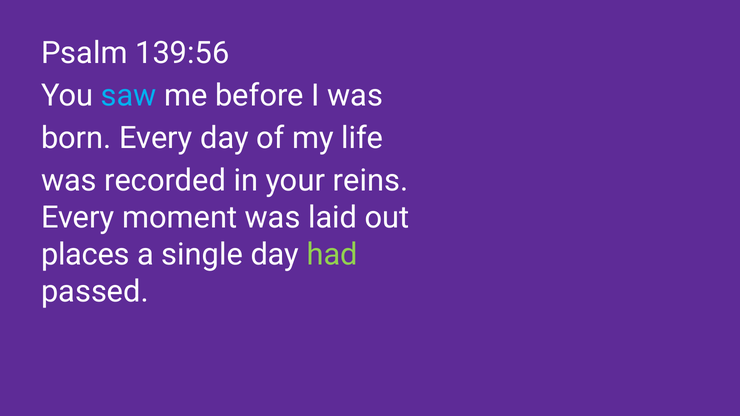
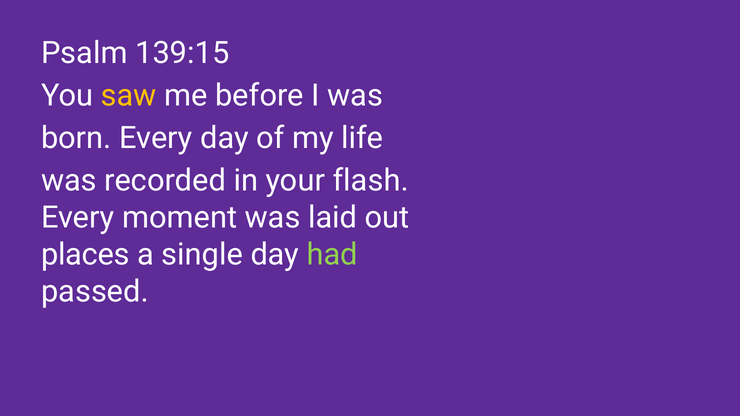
139:56: 139:56 -> 139:15 (182, 53)
saw colour: light blue -> yellow (129, 96)
reins: reins -> flash (371, 181)
